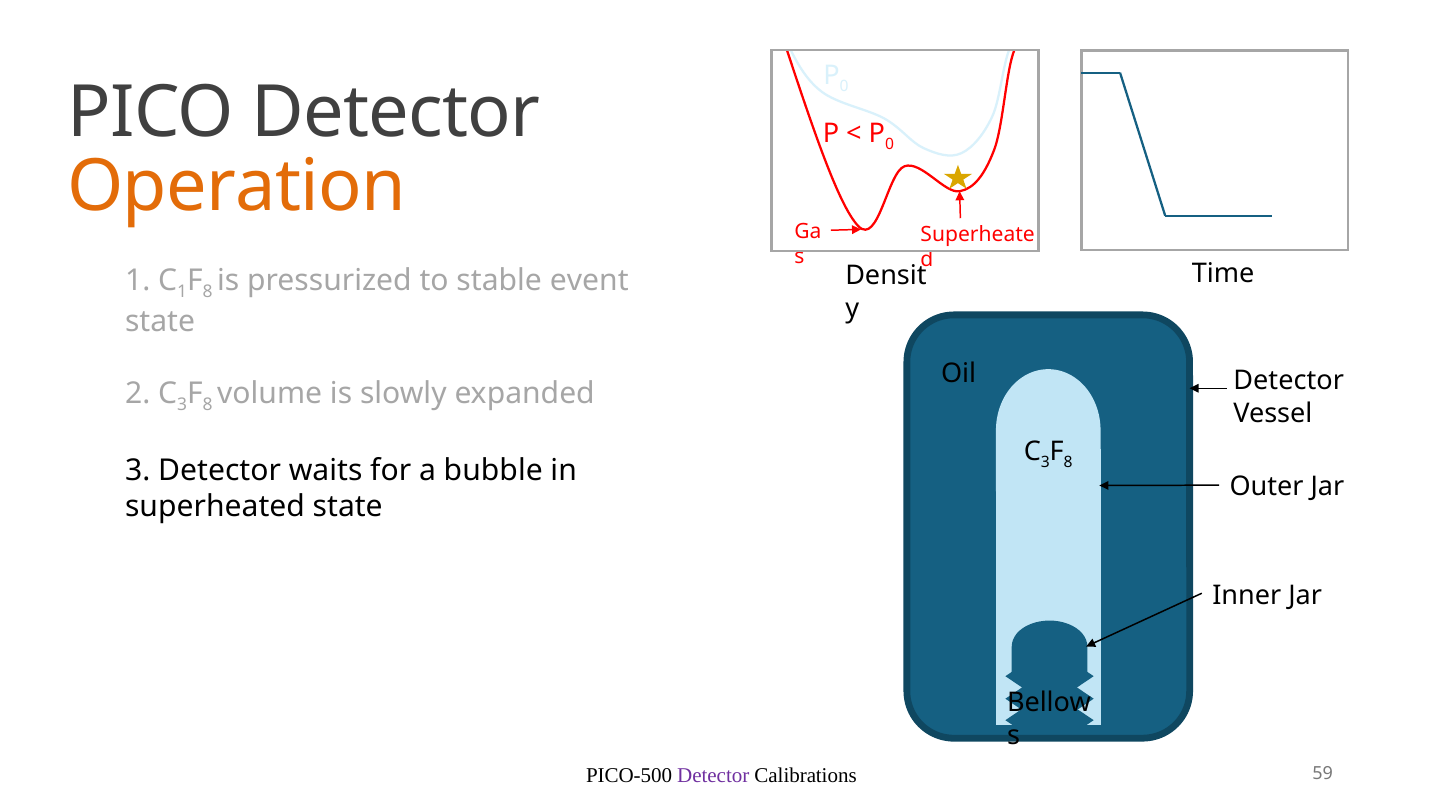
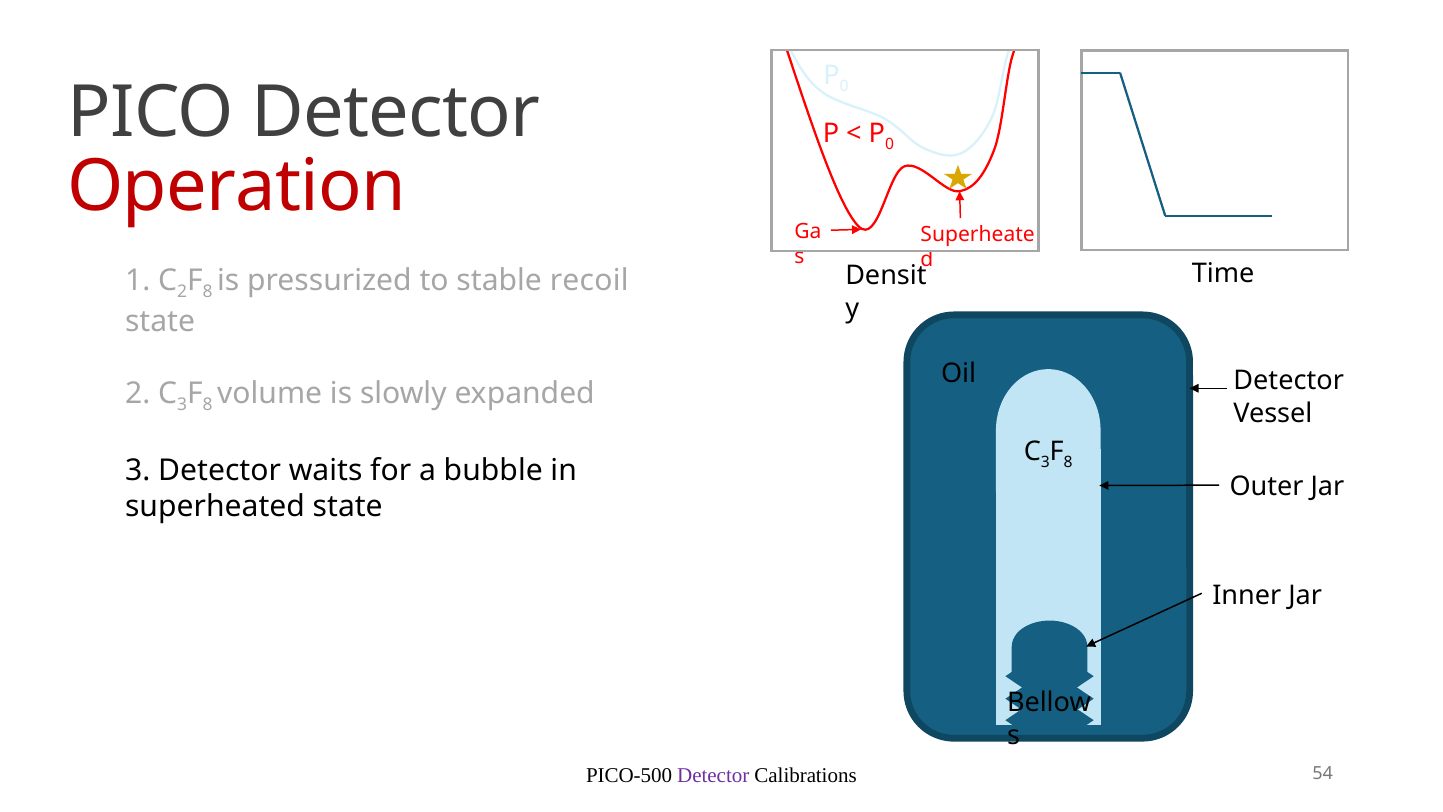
Operation colour: orange -> red (237, 186)
1: 1 -> 2 (182, 292)
event: event -> recoil (589, 280)
59: 59 -> 54 (1323, 774)
